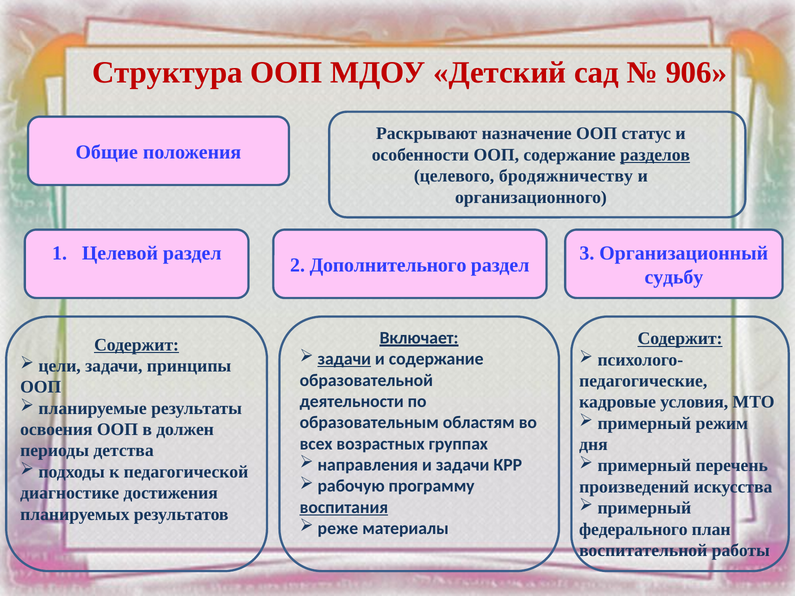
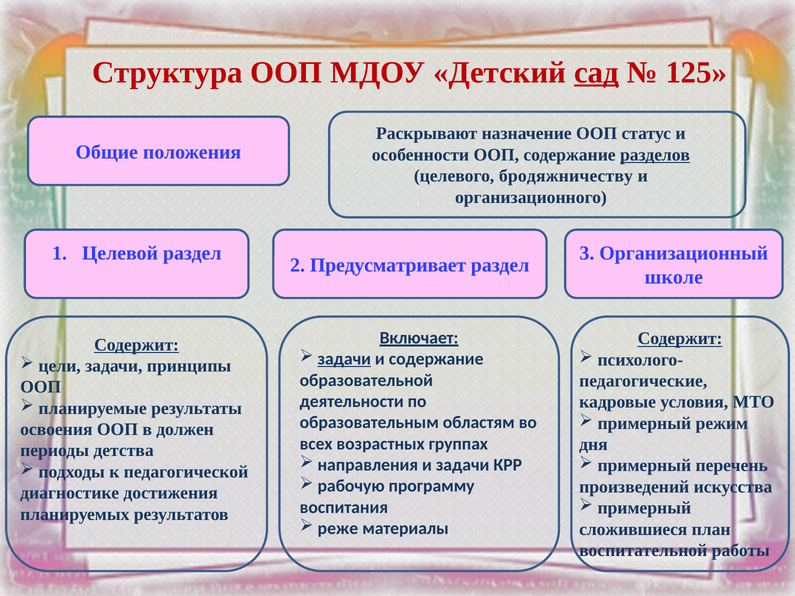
сад underline: none -> present (597, 72)
906: 906 -> 125 (696, 72)
Дополнительного: Дополнительного -> Предусматривает (388, 265)
судьбу: судьбу -> школе (674, 277)
воспитания underline: present -> none (344, 507)
федерального: федерального -> сложившиеся (633, 529)
